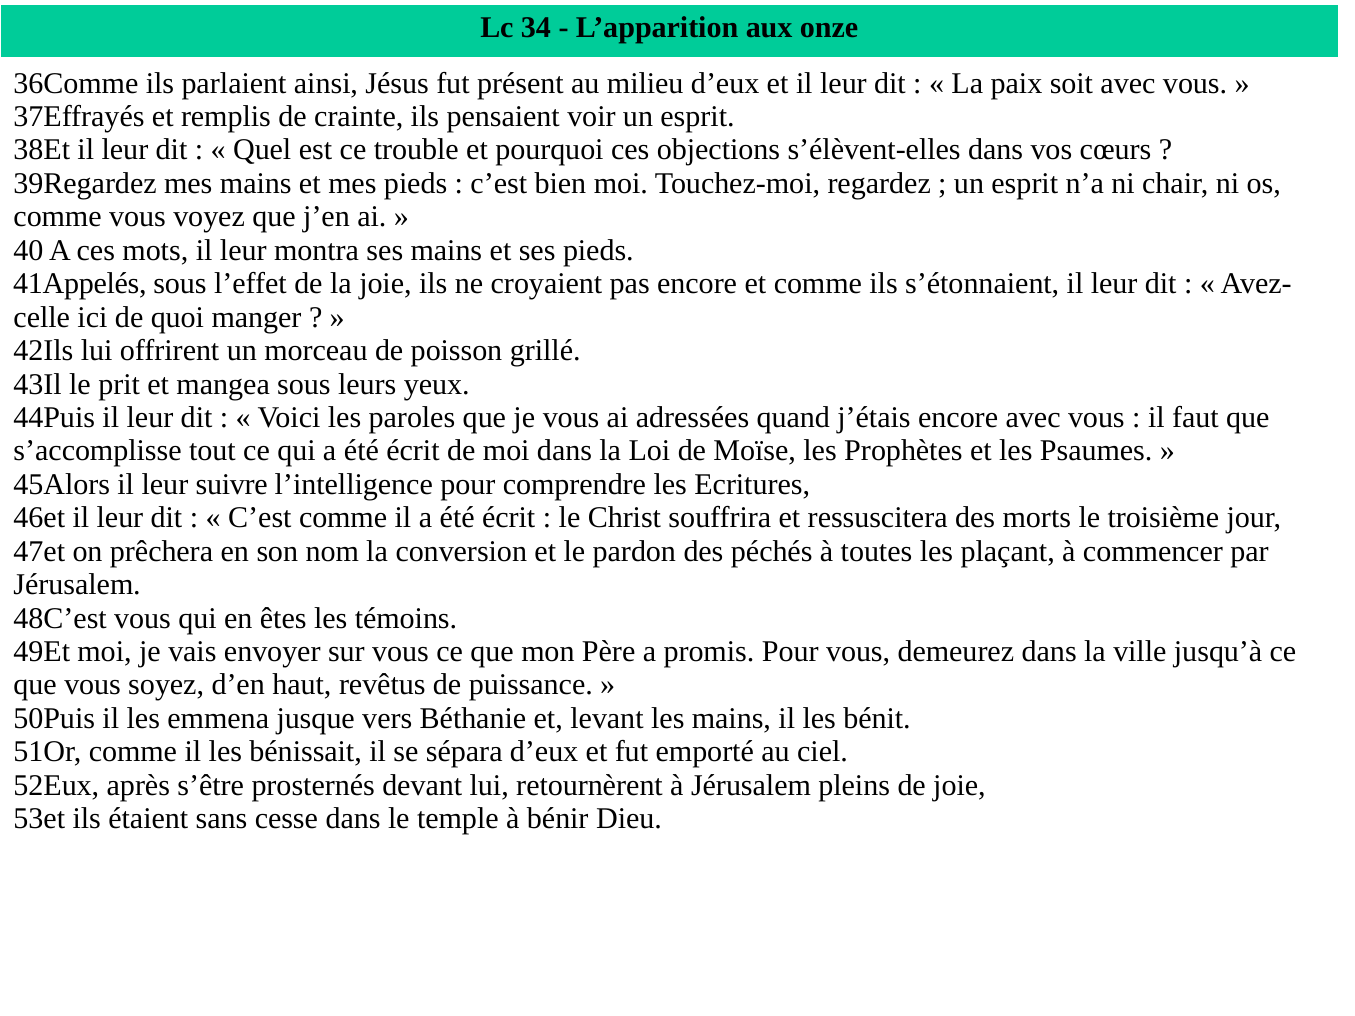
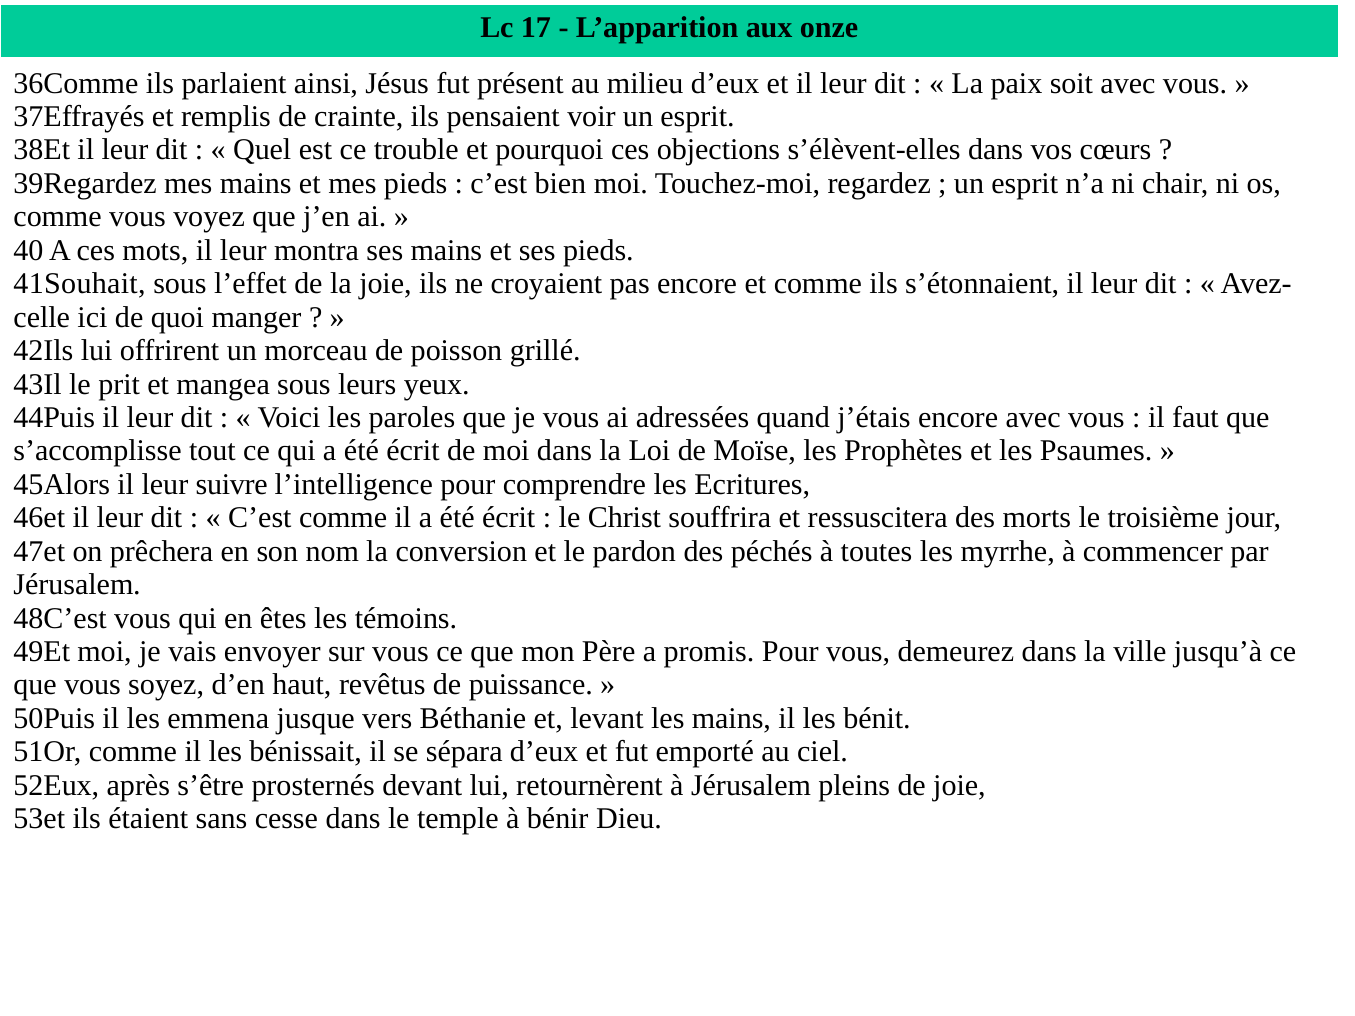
34: 34 -> 17 (536, 28)
41Appelés: 41Appelés -> 41Souhait (80, 284)
plaçant: plaçant -> myrrhe (1008, 551)
